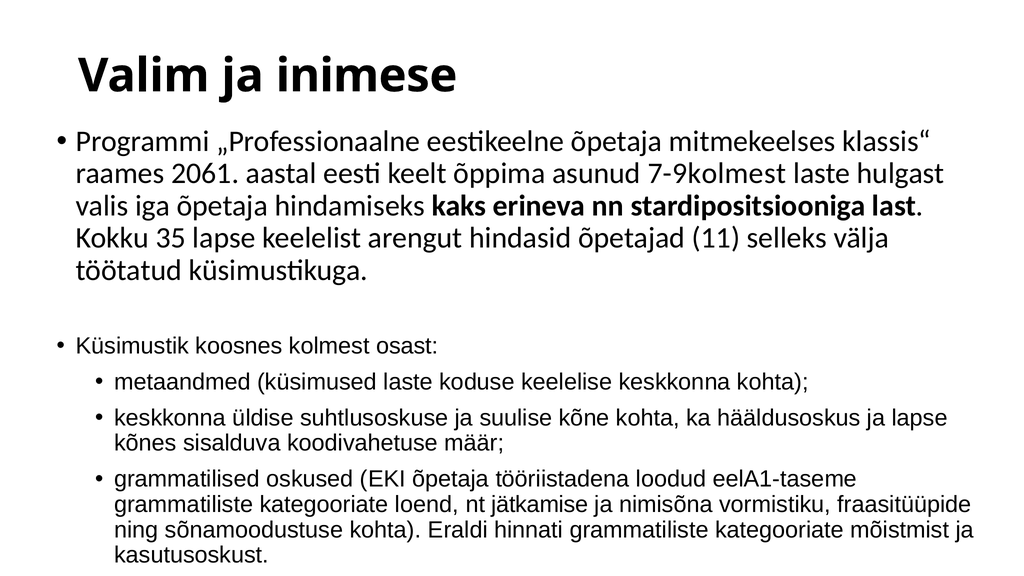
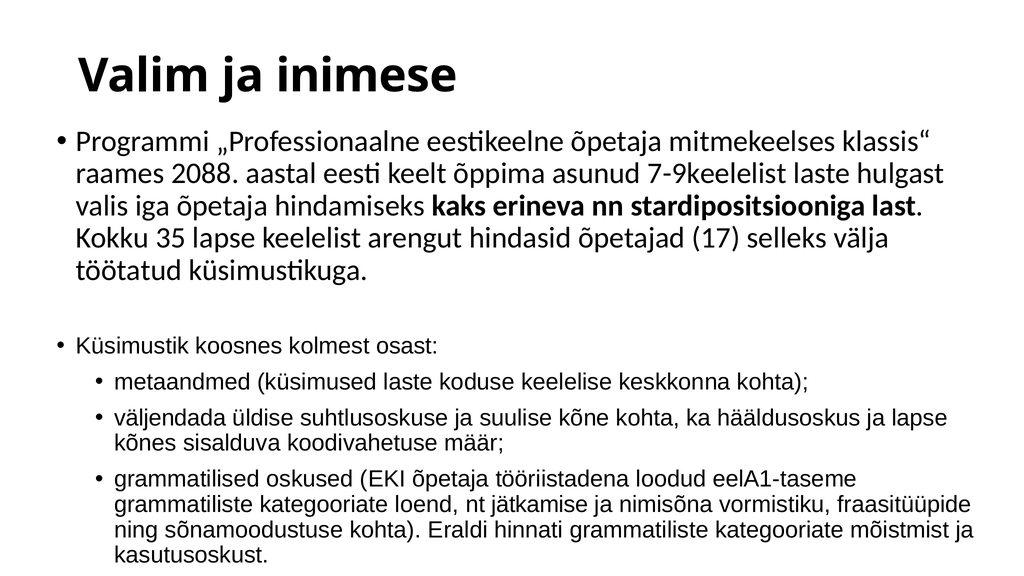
2061: 2061 -> 2088 (205, 174)
7-9kolmest: 7-9kolmest -> 7-9keelelist (717, 174)
11: 11 -> 17 (716, 238)
keskkonna: keskkonna -> väljendada (170, 418)
